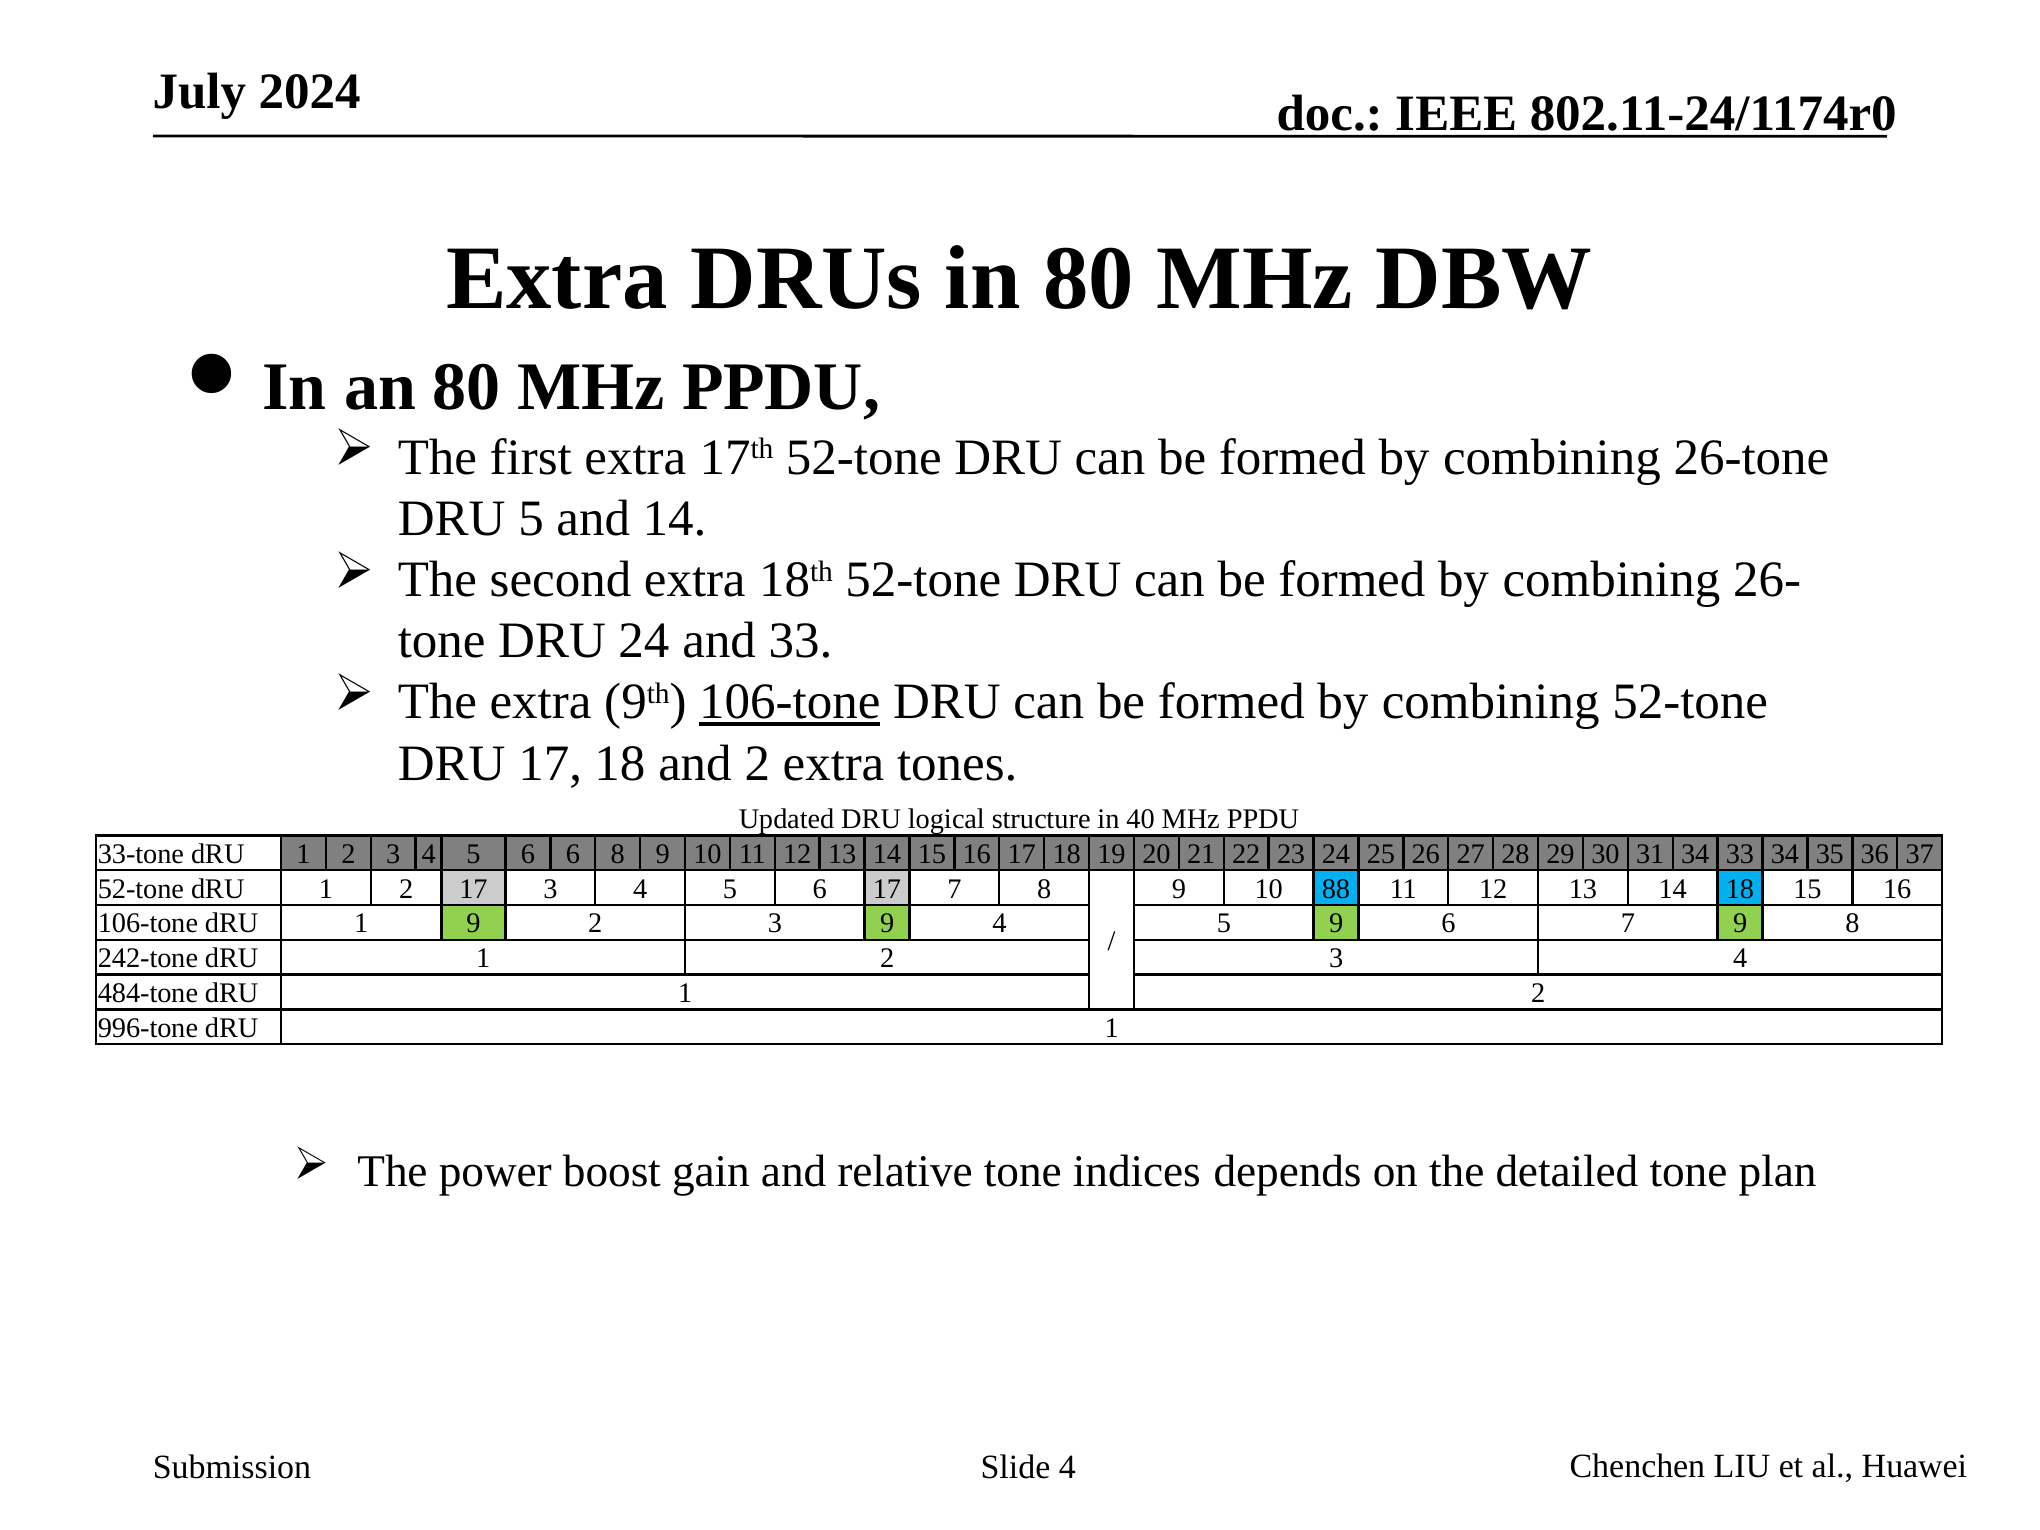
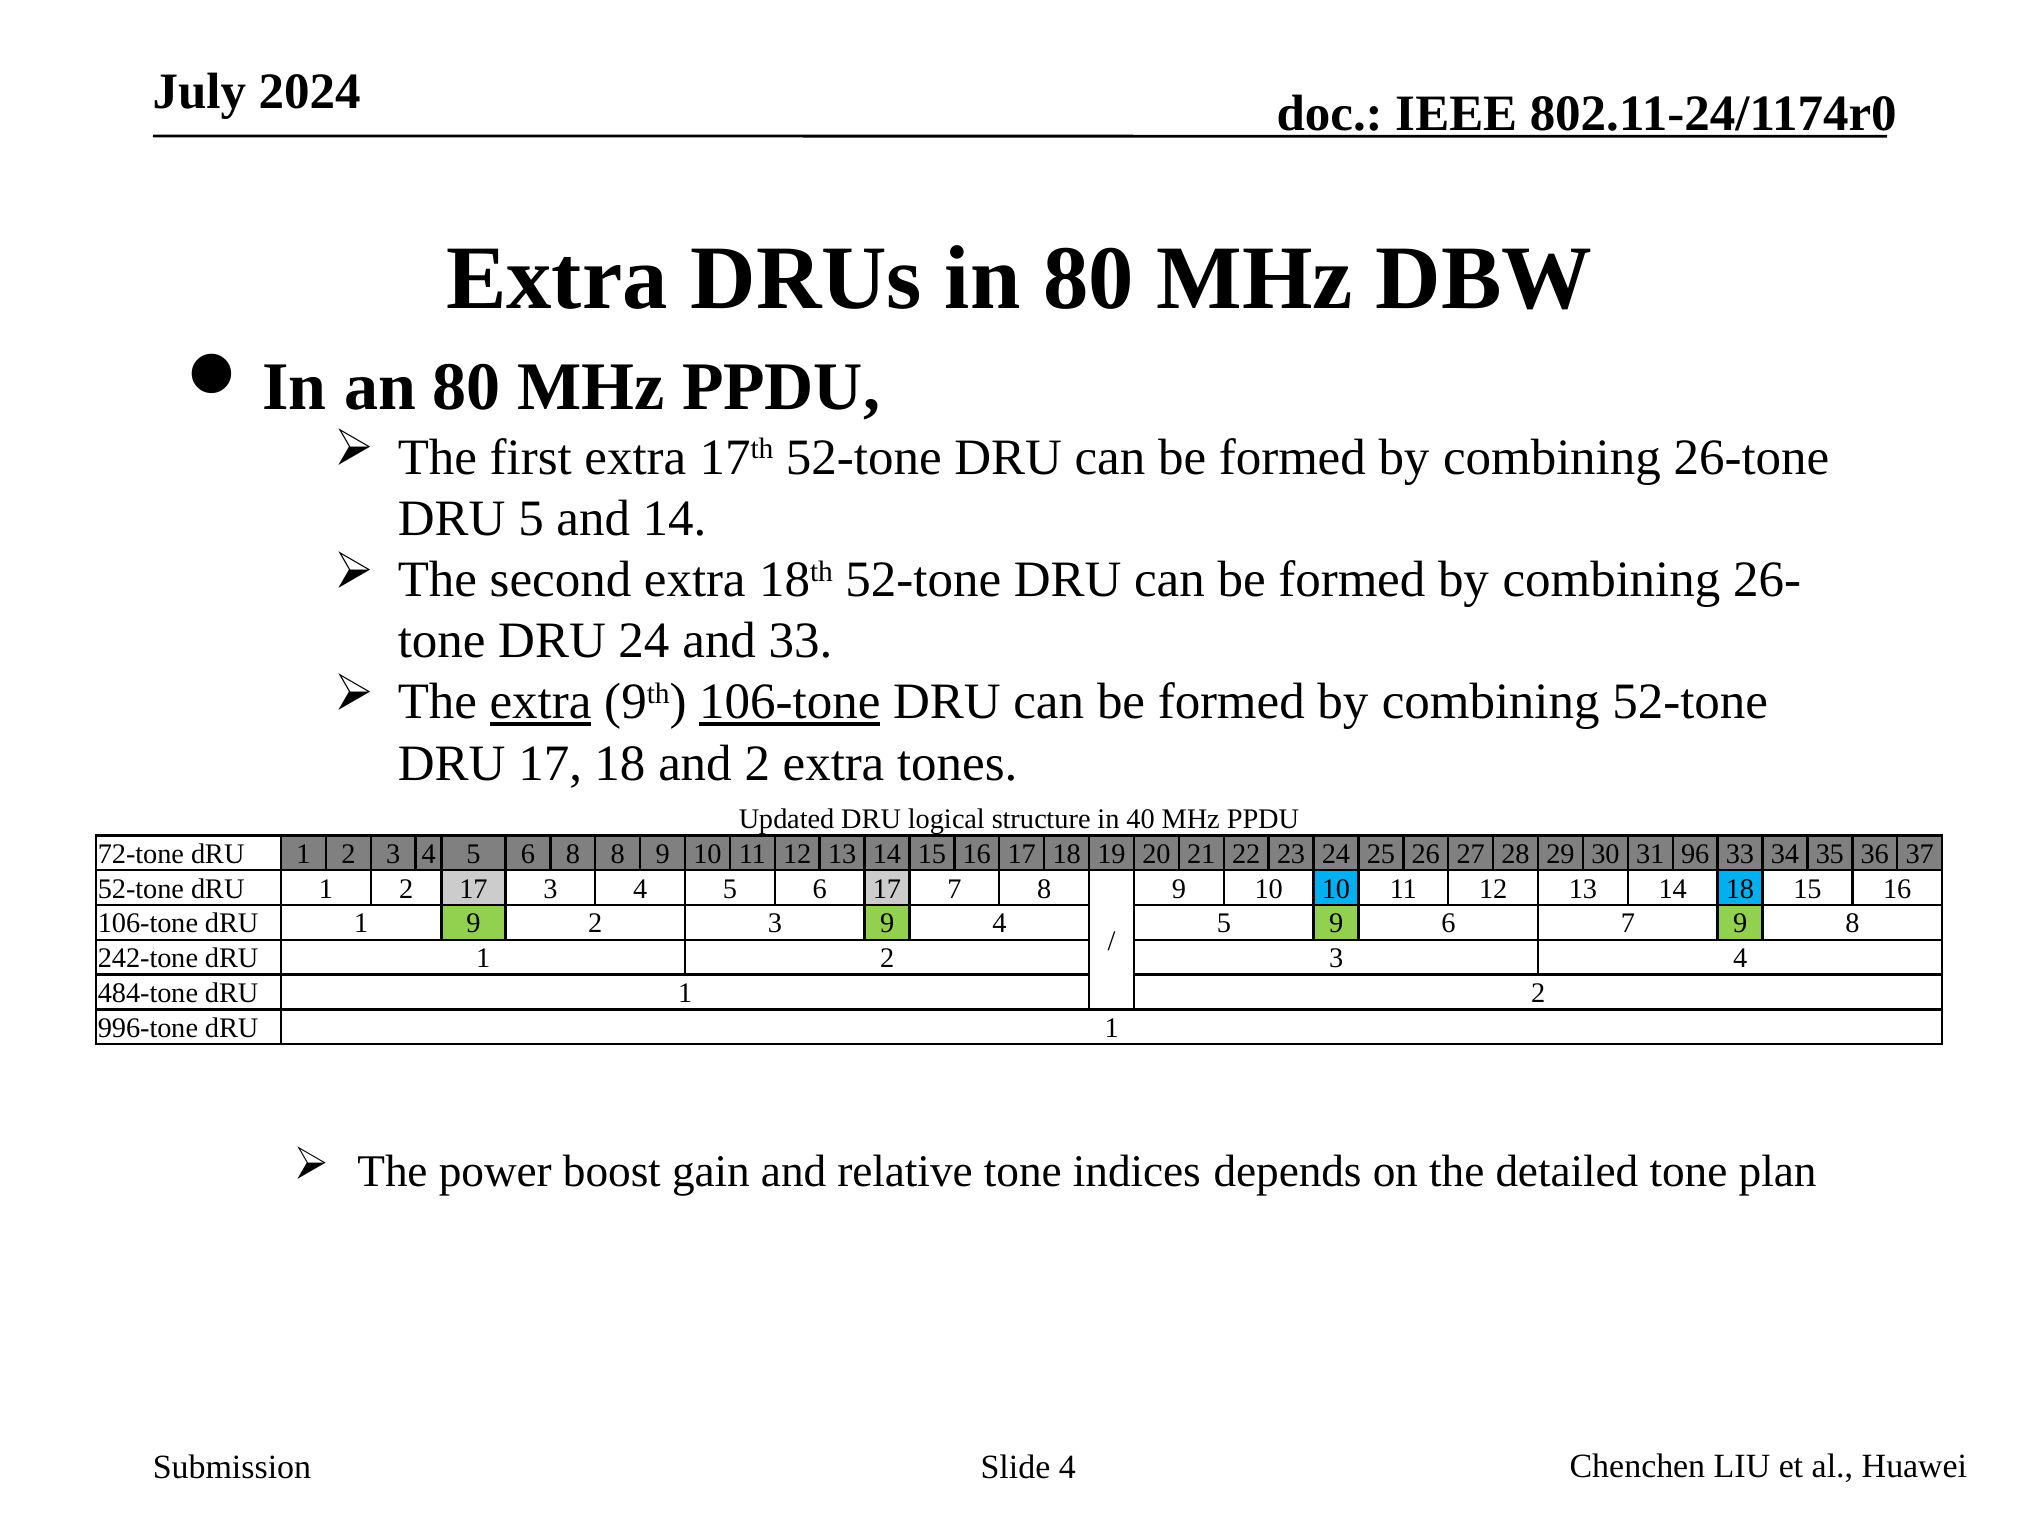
extra underline: none -> present (541, 702)
33-tone: 33-tone -> 72-tone (141, 854)
6 6: 6 -> 8 (573, 854)
31 34: 34 -> 96 (1695, 854)
10 88: 88 -> 10 (1336, 889)
